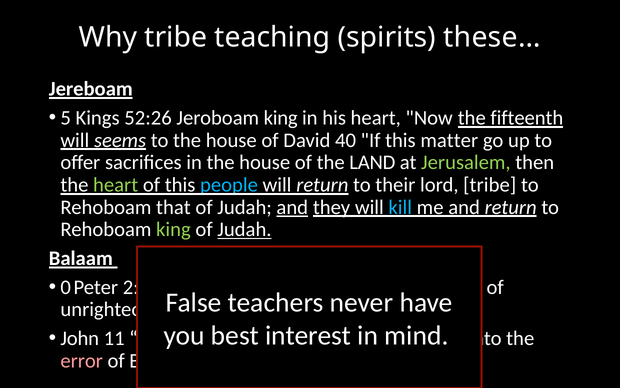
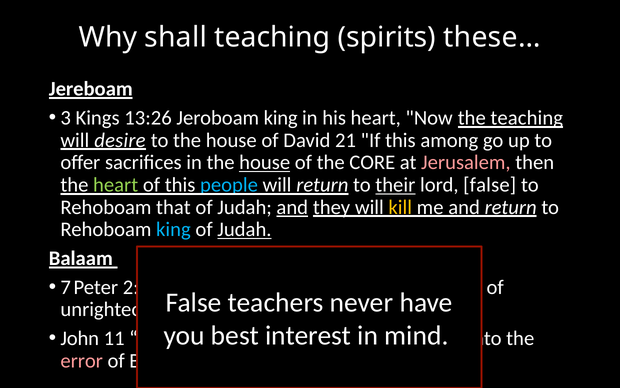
Why tribe: tribe -> shall (176, 37)
5: 5 -> 3 (66, 118)
52:26: 52:26 -> 13:26 (148, 118)
the fifteenth: fifteenth -> teaching (527, 118)
seems: seems -> desire (120, 140)
40: 40 -> 21 (346, 140)
matter: matter -> among (449, 140)
house underline: none -> present (265, 162)
LAND: LAND -> CORE (372, 162)
Jerusalem colour: light green -> pink (466, 162)
their underline: none -> present (395, 185)
lord tribe: tribe -> false (490, 185)
kill colour: light blue -> yellow (400, 207)
king colour: light green -> light blue (173, 229)
0: 0 -> 7 (66, 287)
